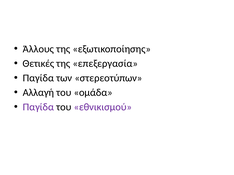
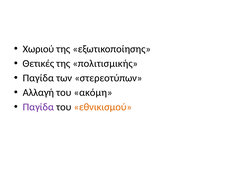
Άλλους: Άλλους -> Χωριού (38, 49)
επεξεργασία: επεξεργασία -> πολιτισμικής (105, 64)
ομάδα: ομάδα -> ακόμη (93, 93)
εθνικισμού colour: purple -> orange (103, 107)
